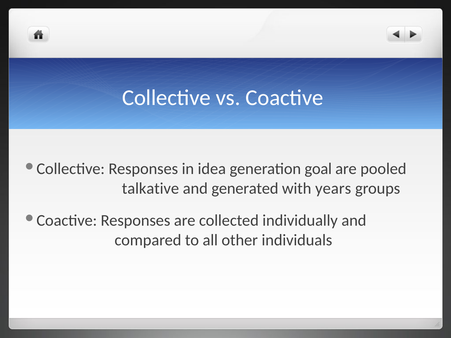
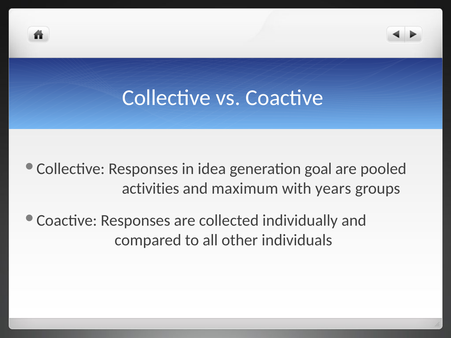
talkative: talkative -> activities (151, 189)
generated: generated -> maximum (245, 189)
